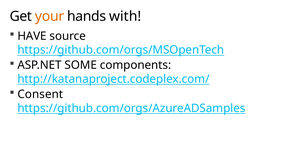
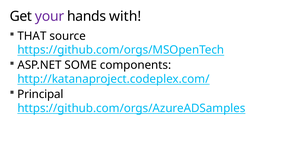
your colour: orange -> purple (50, 16)
HAVE: HAVE -> THAT (32, 36)
Consent: Consent -> Principal (40, 94)
